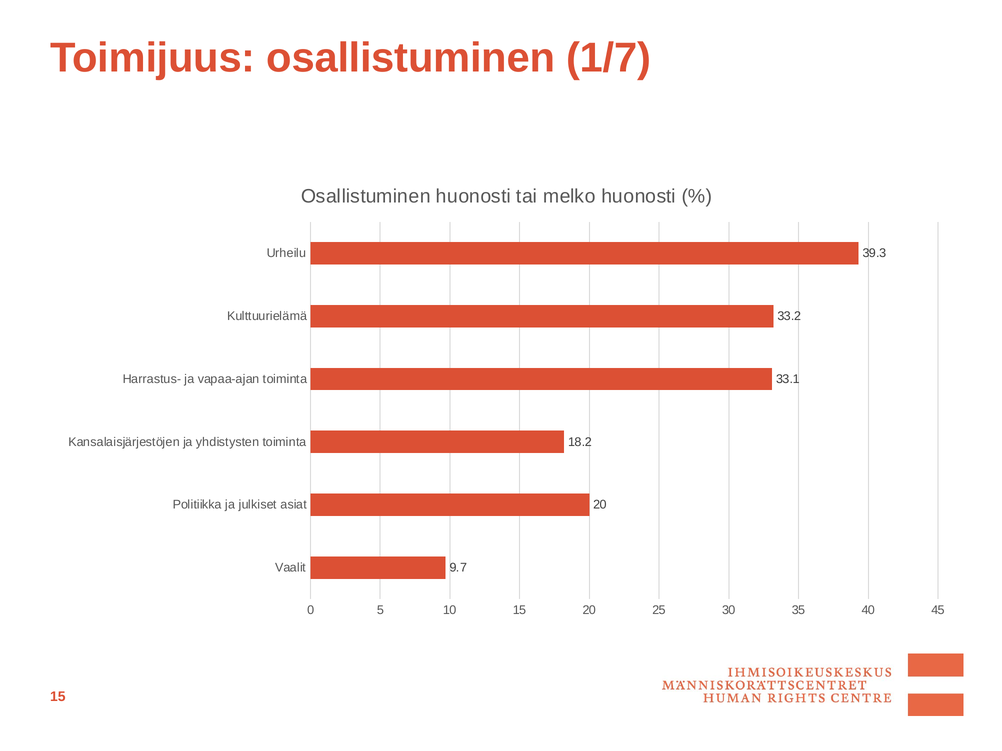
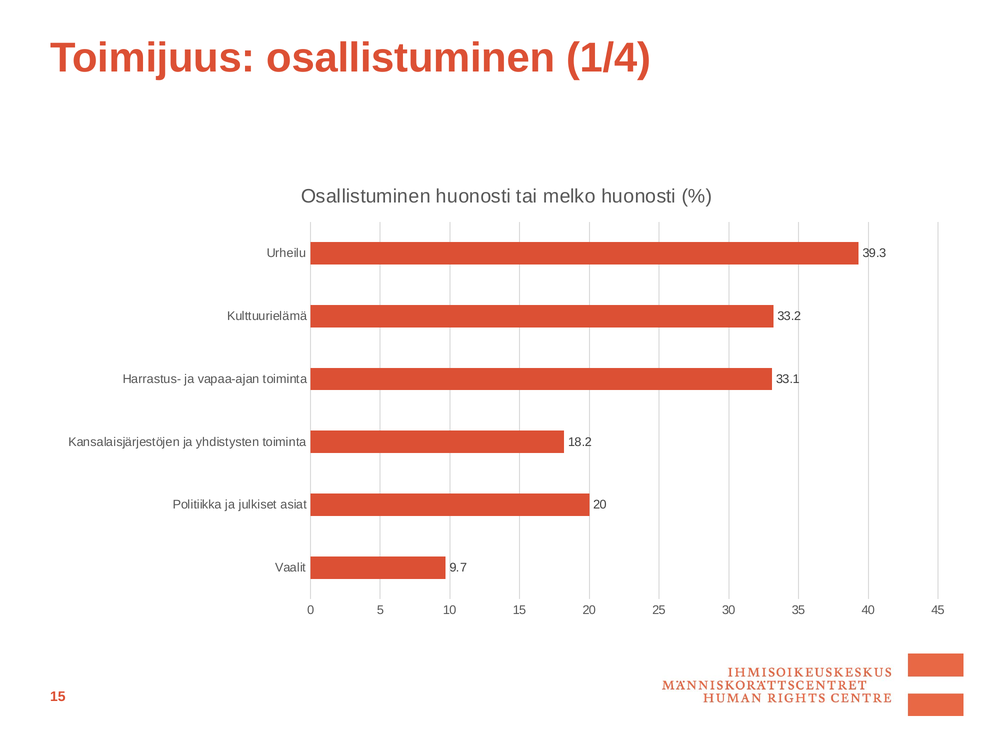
1/7: 1/7 -> 1/4 (609, 58)
